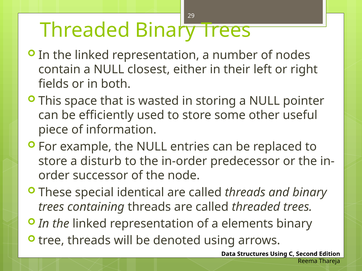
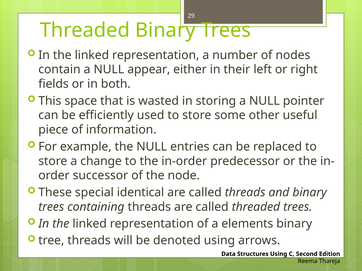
closest: closest -> appear (149, 70)
disturb: disturb -> change (101, 161)
